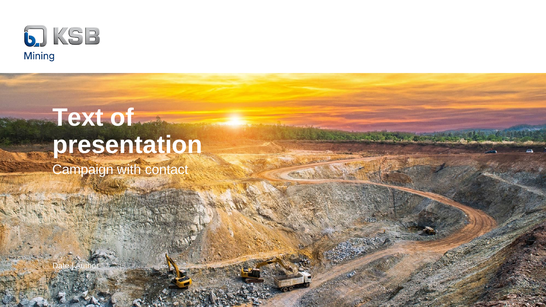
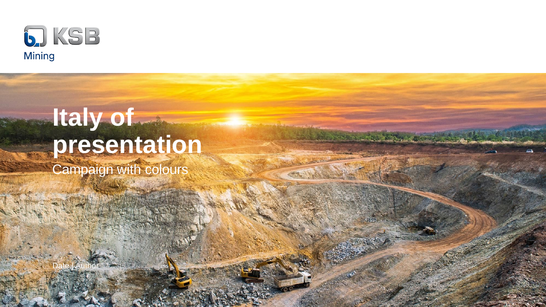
Text: Text -> Italy (78, 118)
contact: contact -> colours (167, 170)
